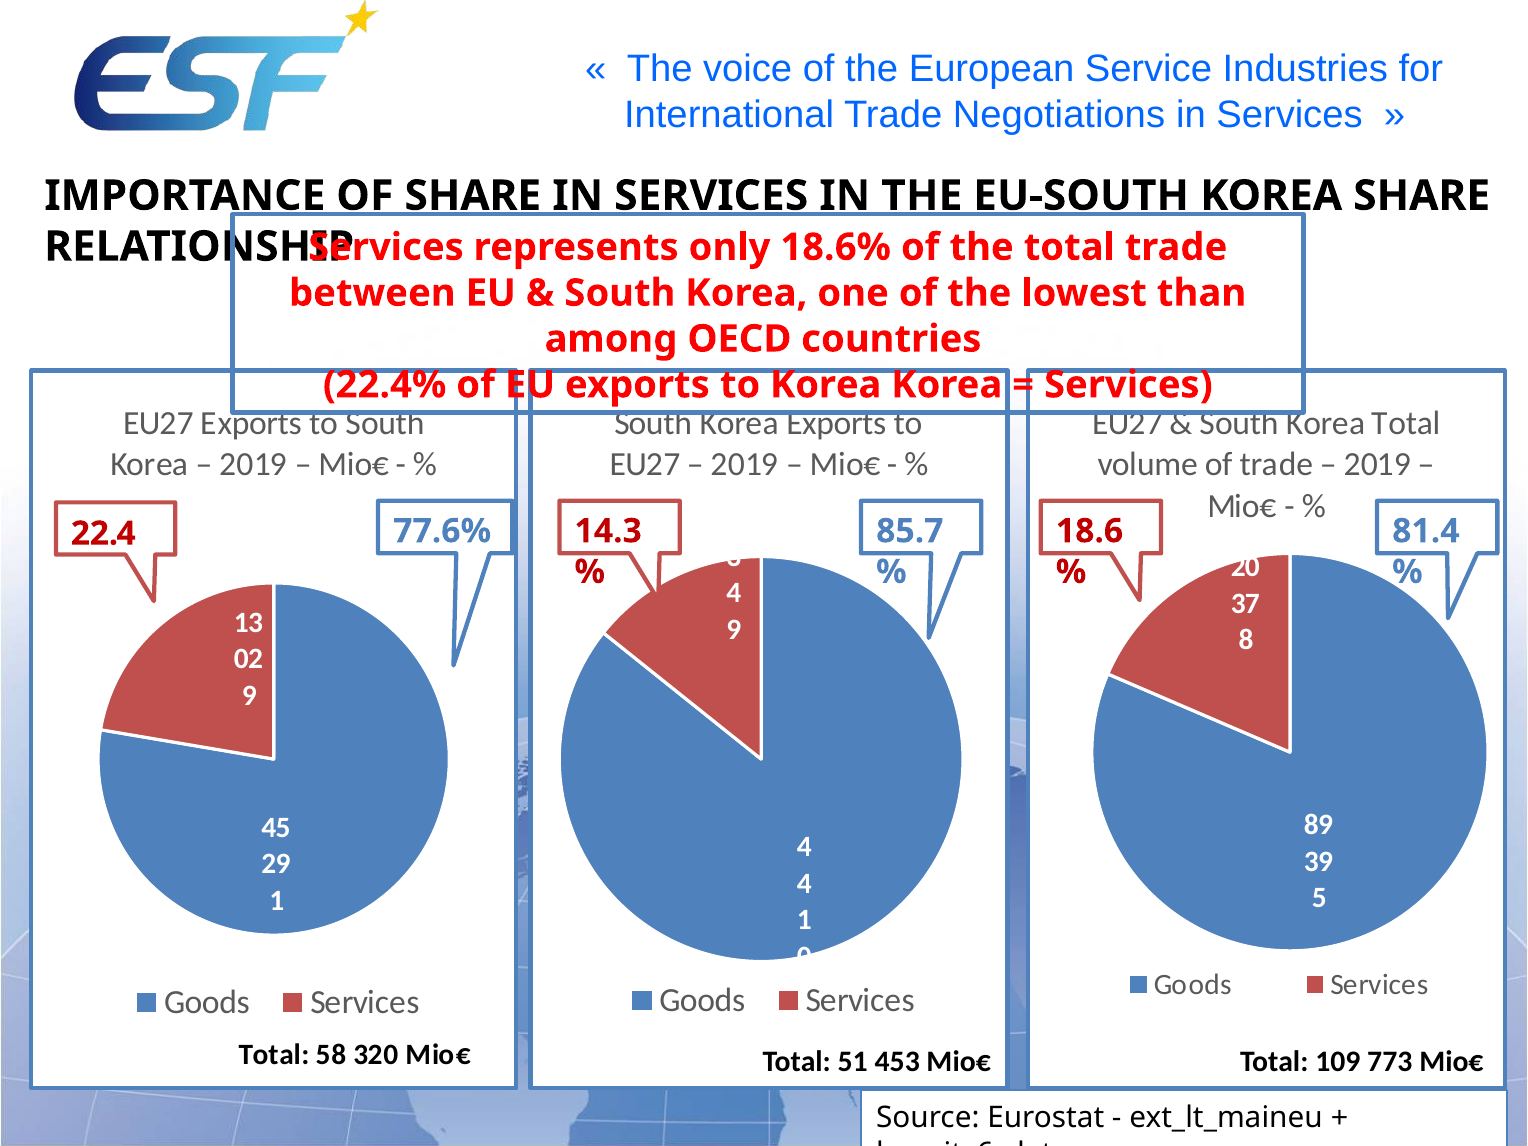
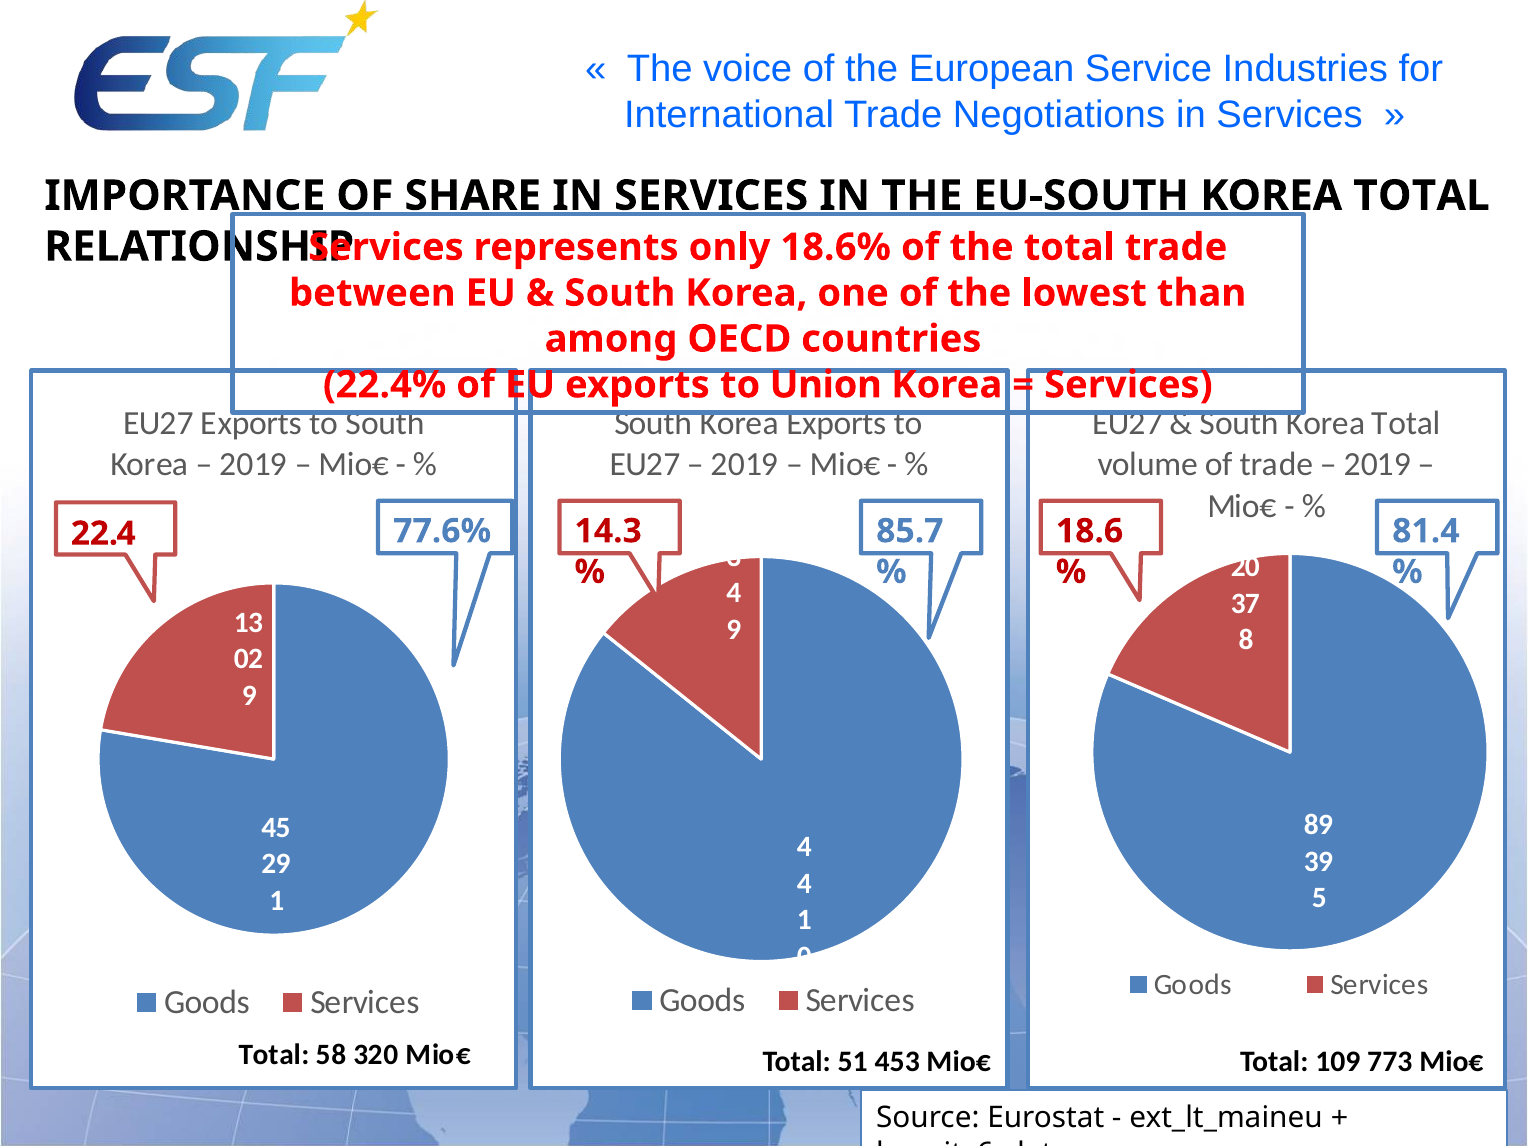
EU-SOUTH KOREA SHARE: SHARE -> TOTAL (1422, 196)
to Korea: Korea -> Union (826, 385)
